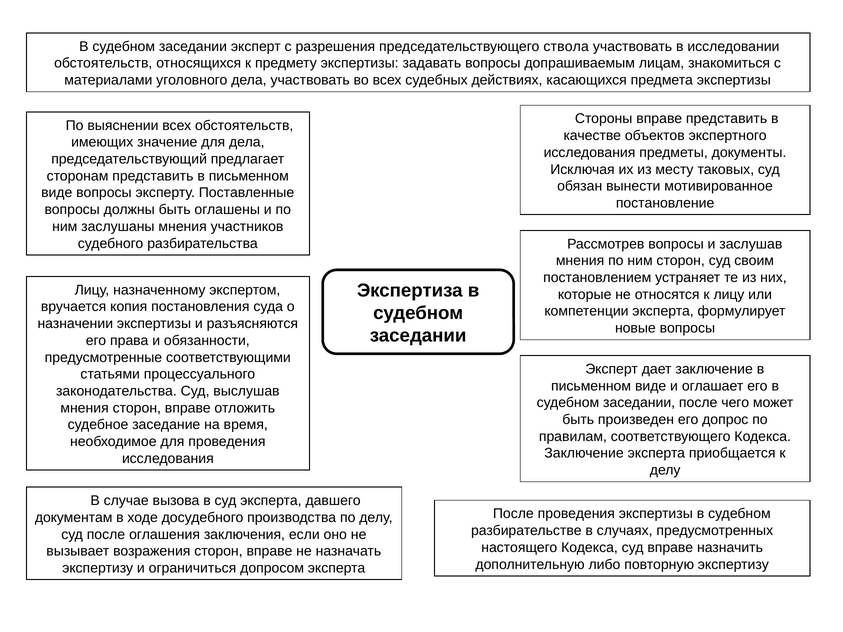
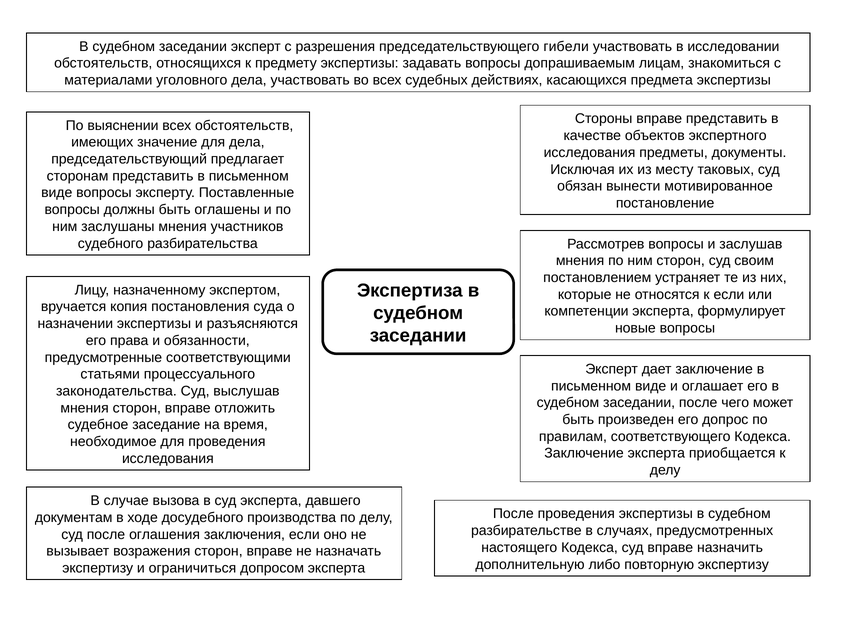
ствола: ствола -> гибели (566, 46)
к лицу: лицу -> если (729, 295)
